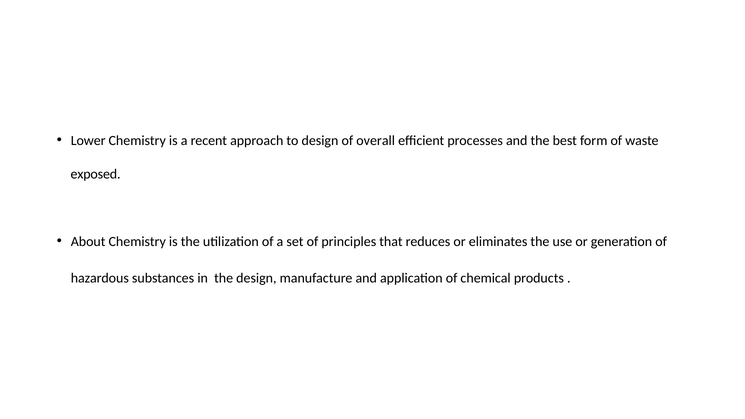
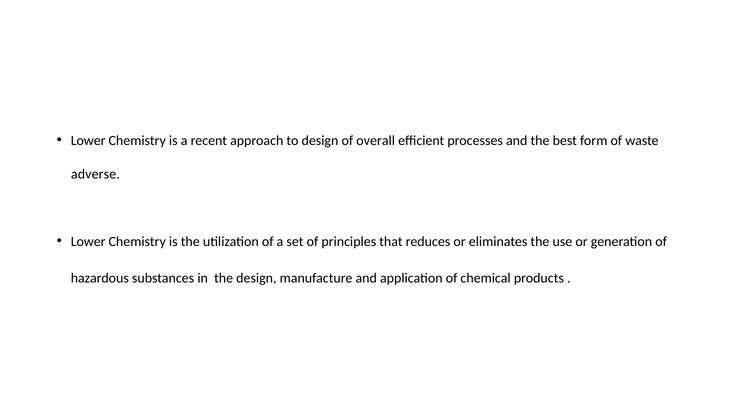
exposed: exposed -> adverse (95, 174)
About: About -> Lower (88, 241)
